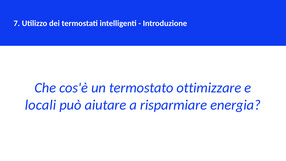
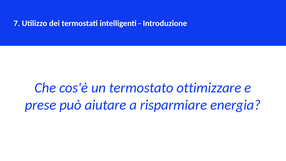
locali: locali -> prese (41, 105)
